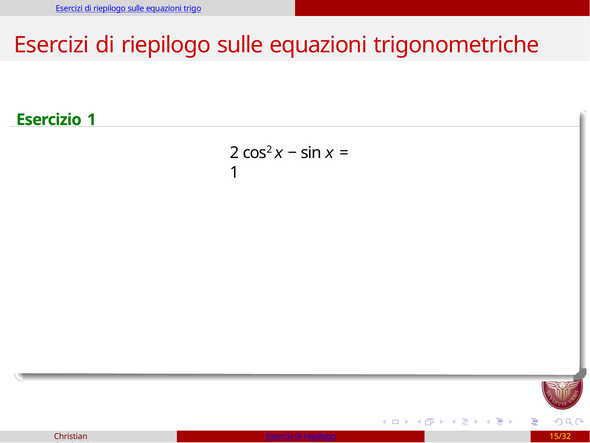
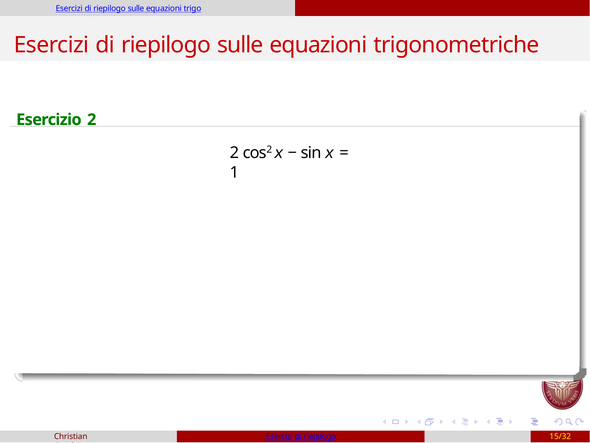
Esercizio 1: 1 -> 2 (92, 120)
